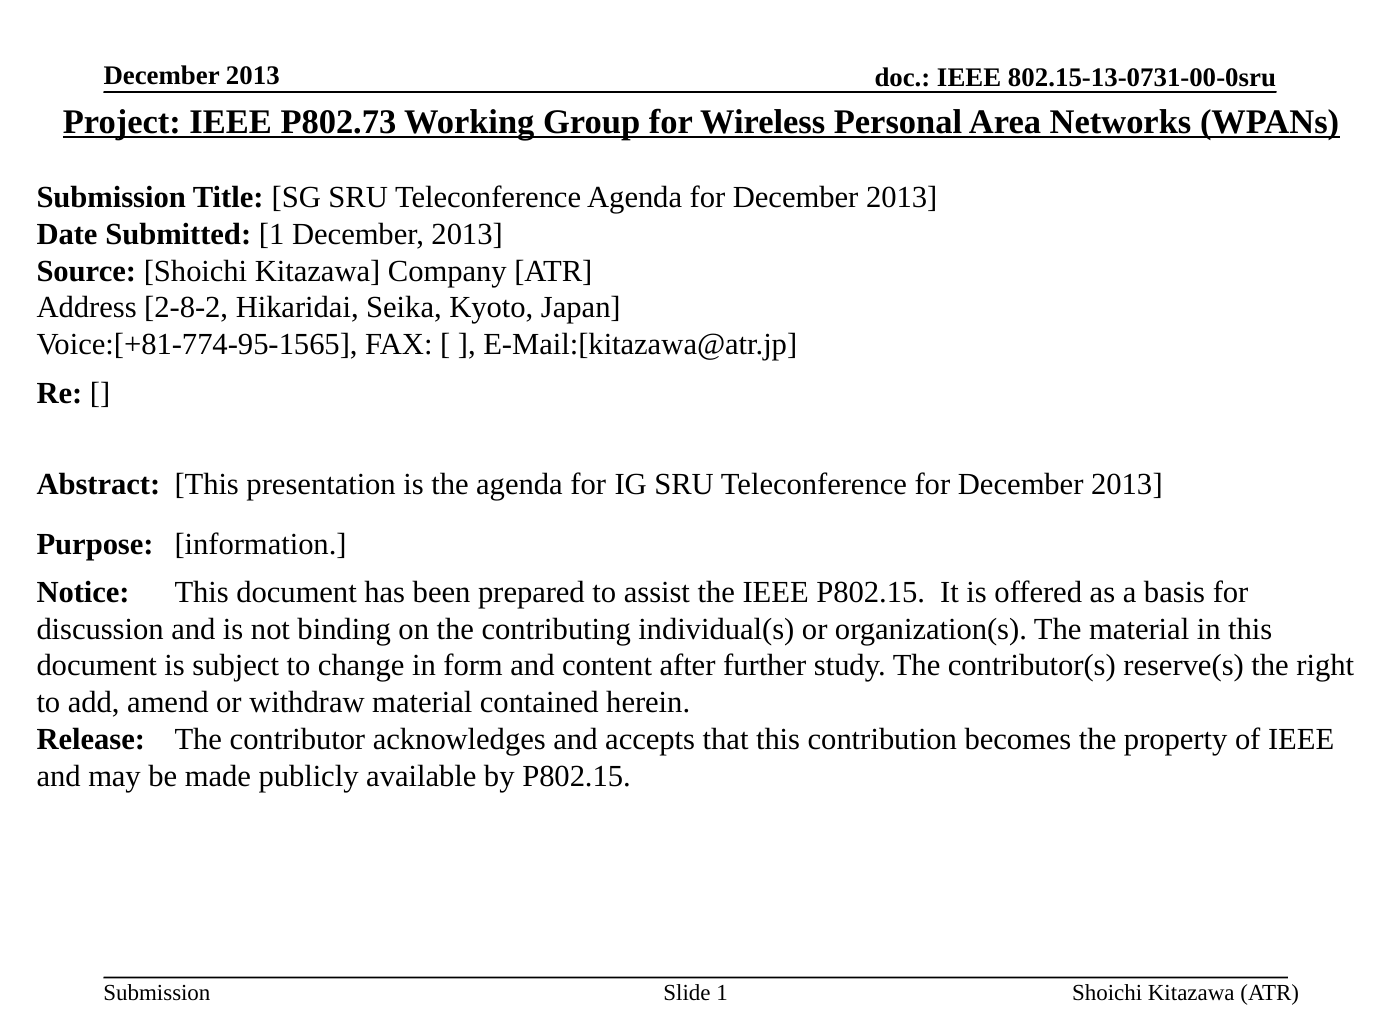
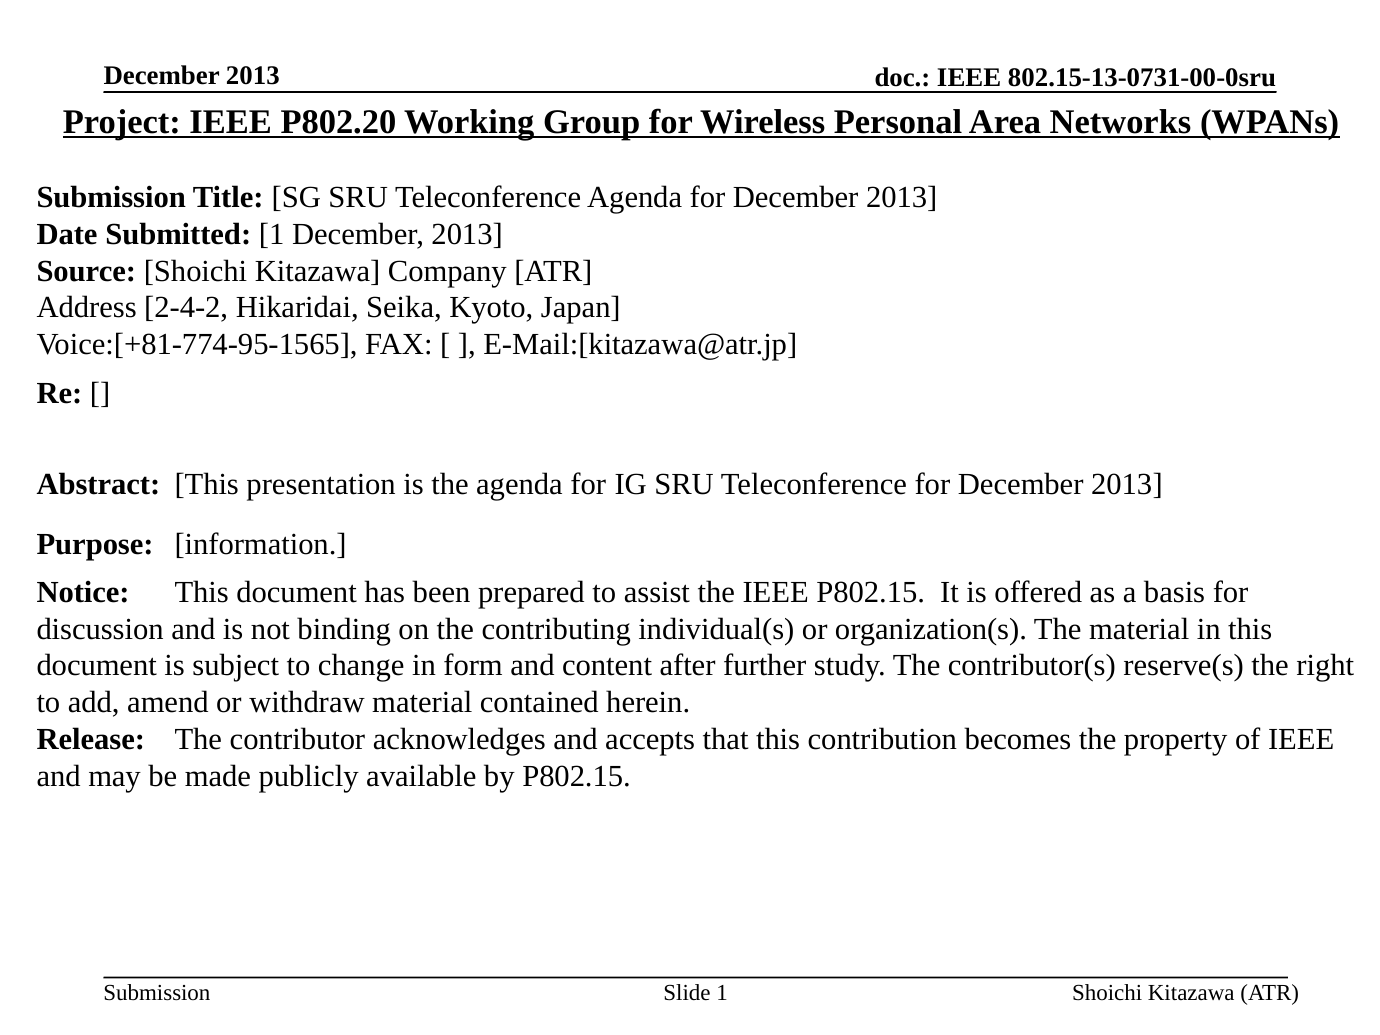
P802.73: P802.73 -> P802.20 (338, 122)
2-8-2: 2-8-2 -> 2-4-2 (186, 308)
